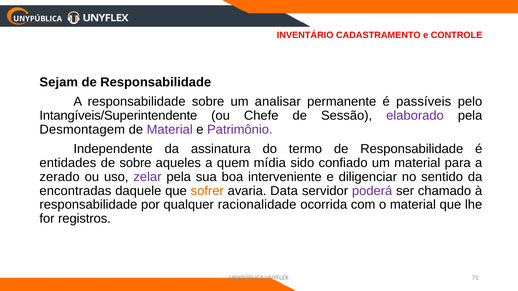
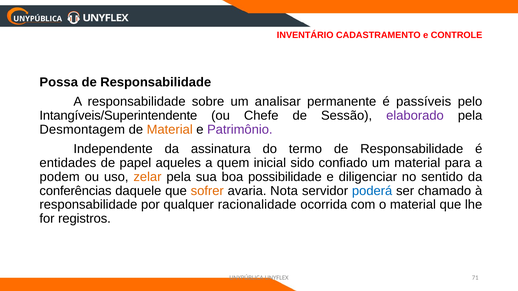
Sejam: Sejam -> Possa (59, 82)
Material colour: purple -> orange (170, 130)
de sobre: sobre -> papel (135, 163)
mídia: mídia -> inicial (270, 163)
zerado: zerado -> podem (60, 177)
zelar colour: purple -> orange (147, 177)
interveniente: interveniente -> possibilidade (285, 177)
encontradas: encontradas -> conferências (76, 191)
Data: Data -> Nota (284, 191)
poderá colour: purple -> blue (372, 191)
